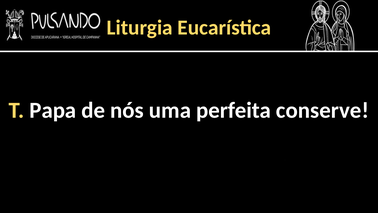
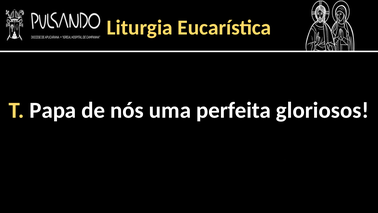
conserve: conserve -> gloriosos (322, 110)
